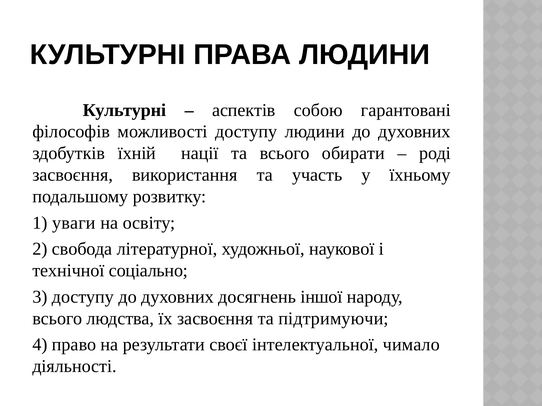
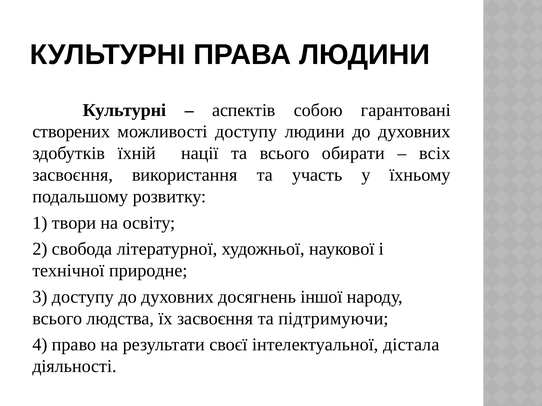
філософів: філософів -> створених (71, 132)
роді: роді -> всіх (435, 154)
уваги: уваги -> твори (74, 223)
соціально: соціально -> природне (148, 271)
чимало: чимало -> дістала (411, 345)
